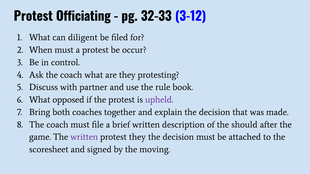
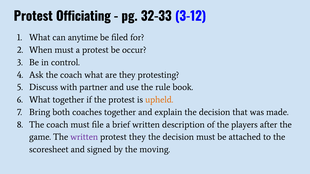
diligent: diligent -> anytime (83, 38)
What opposed: opposed -> together (68, 100)
upheld colour: purple -> orange (159, 100)
should: should -> players (244, 125)
